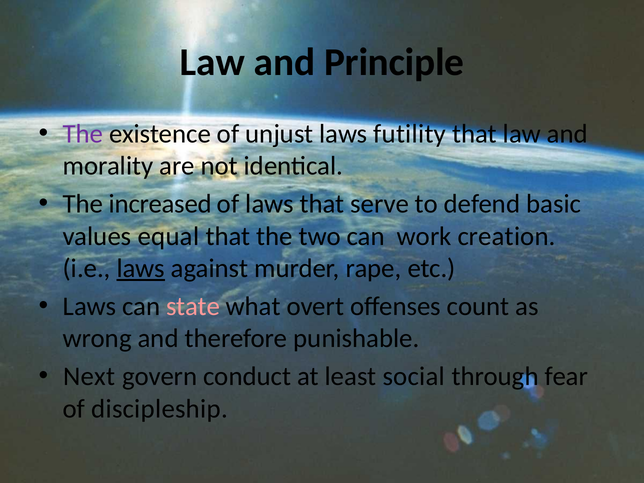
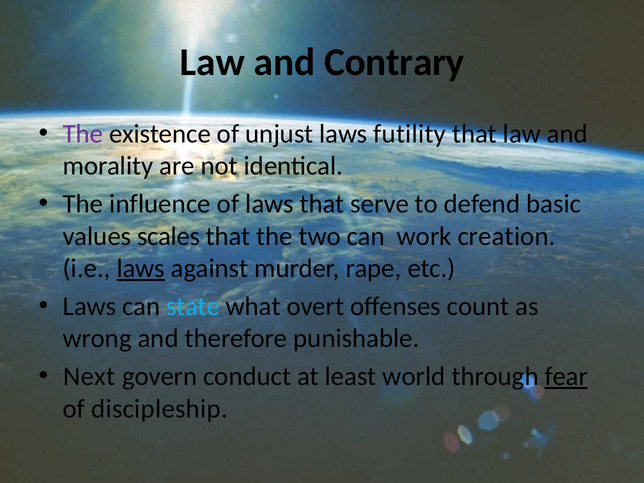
Principle: Principle -> Contrary (394, 62)
increased: increased -> influence (160, 204)
equal: equal -> scales (169, 236)
state colour: pink -> light blue (193, 306)
social: social -> world (414, 376)
fear underline: none -> present (566, 376)
